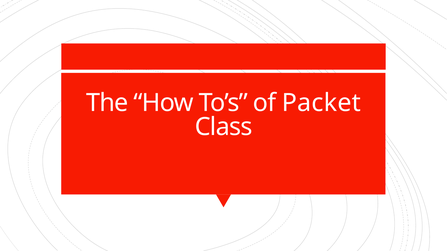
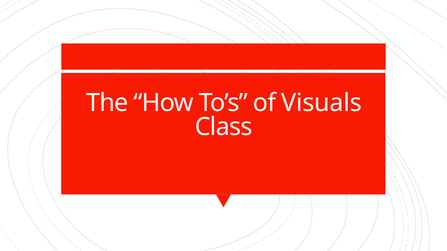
Packet: Packet -> Visuals (322, 103)
